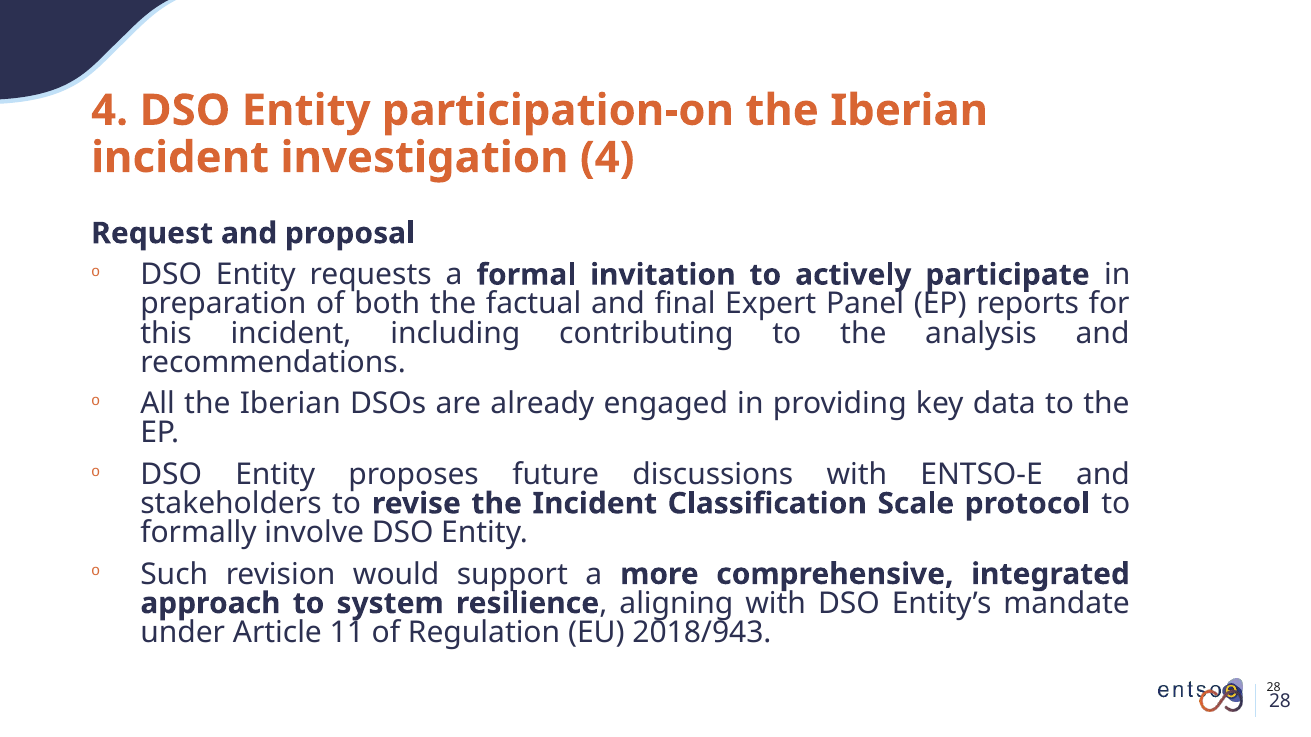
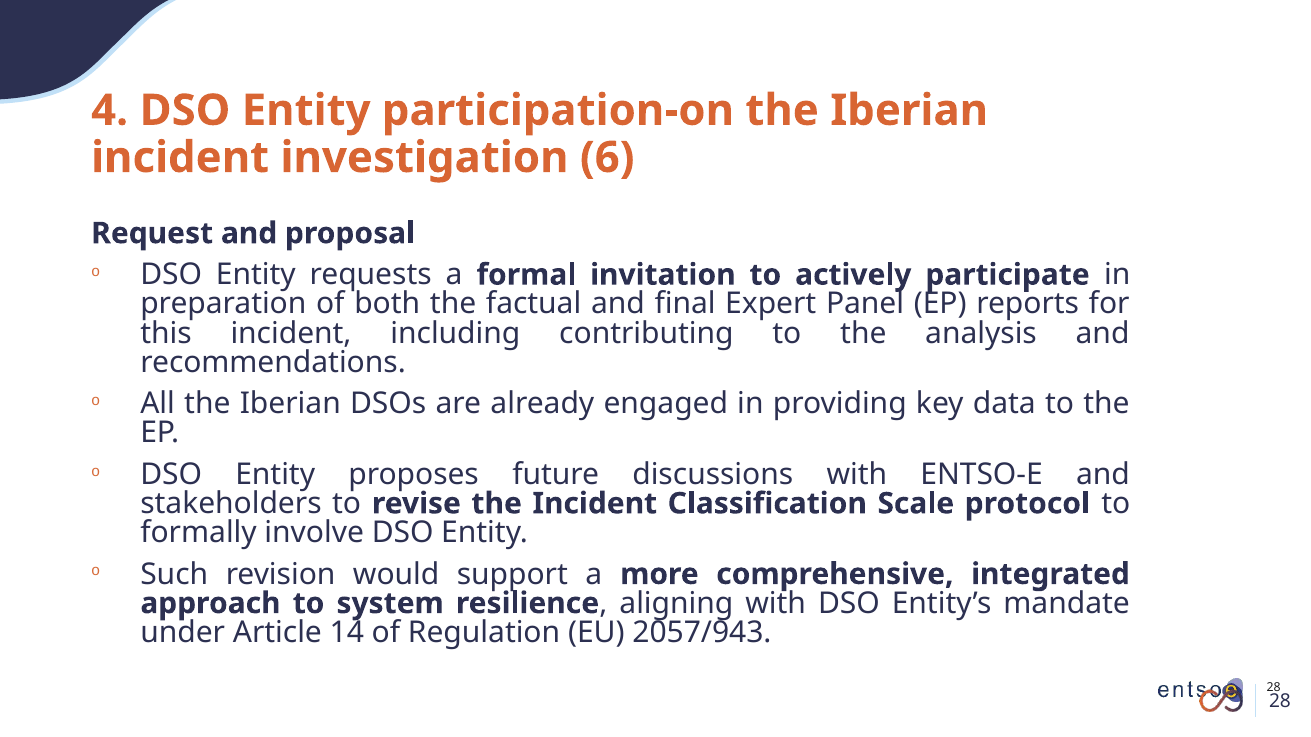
investigation 4: 4 -> 6 (607, 158)
11: 11 -> 14 (347, 633)
2018/943: 2018/943 -> 2057/943 (702, 633)
